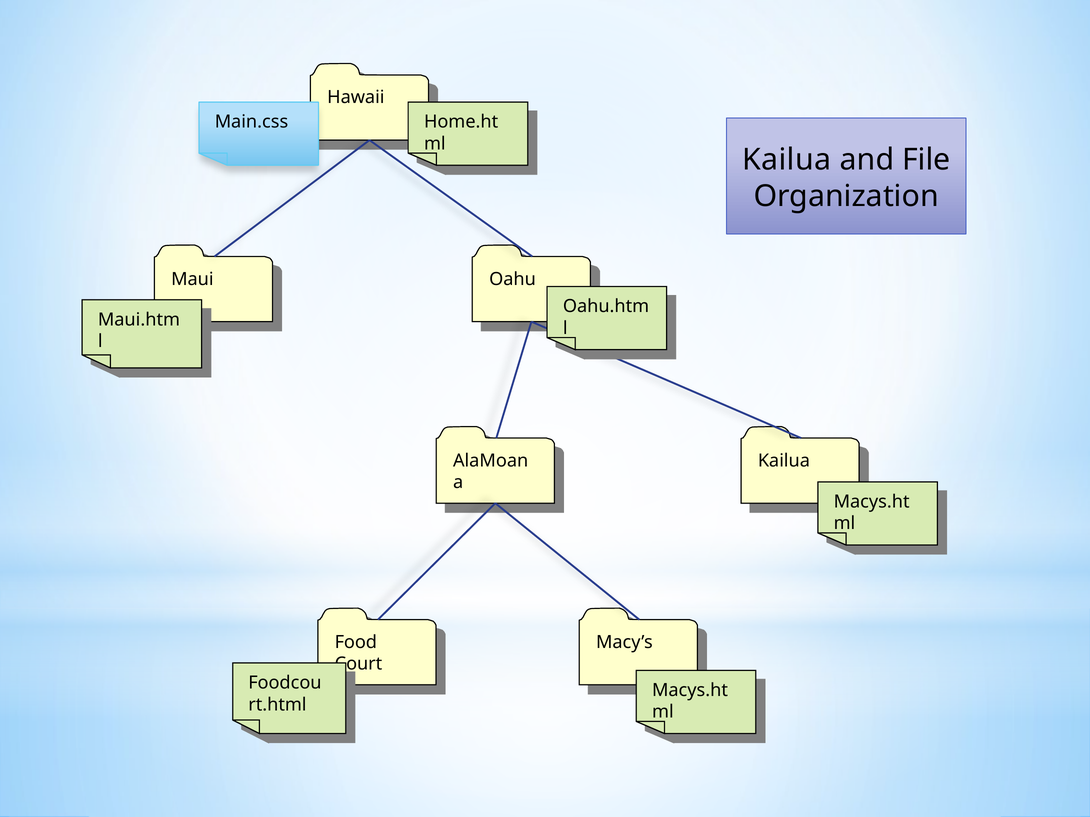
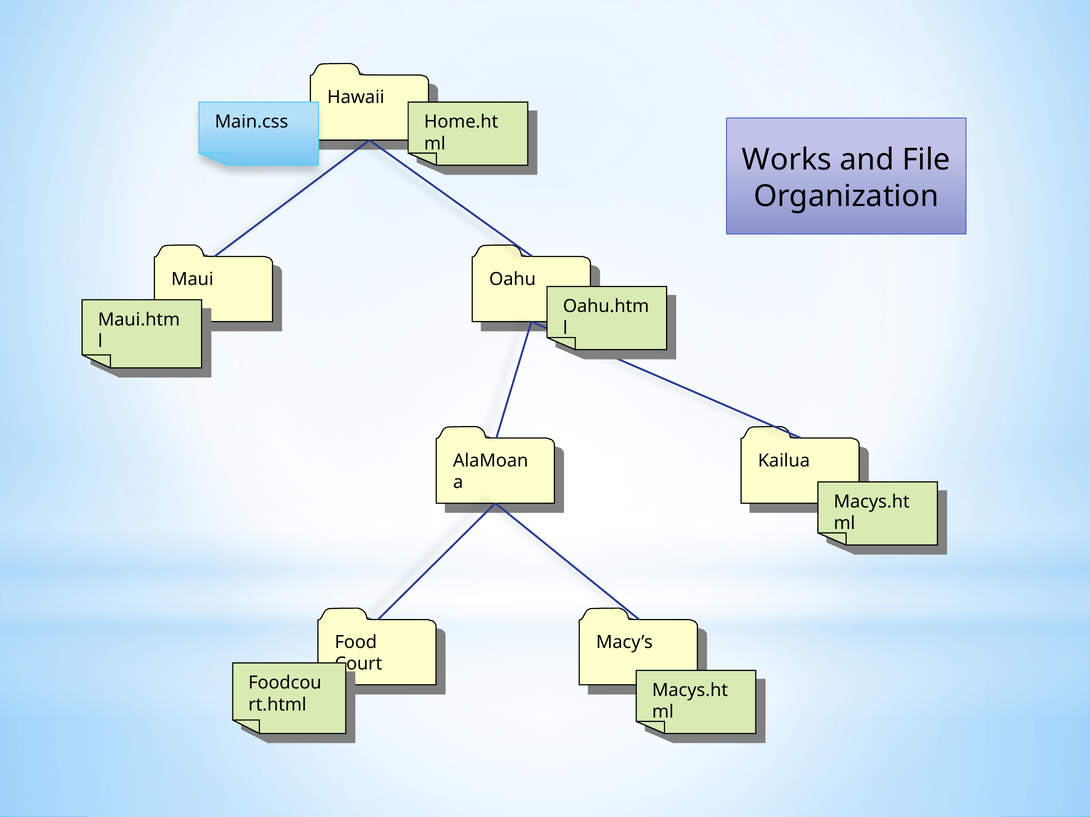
Kailua: Kailua -> Works (787, 160)
